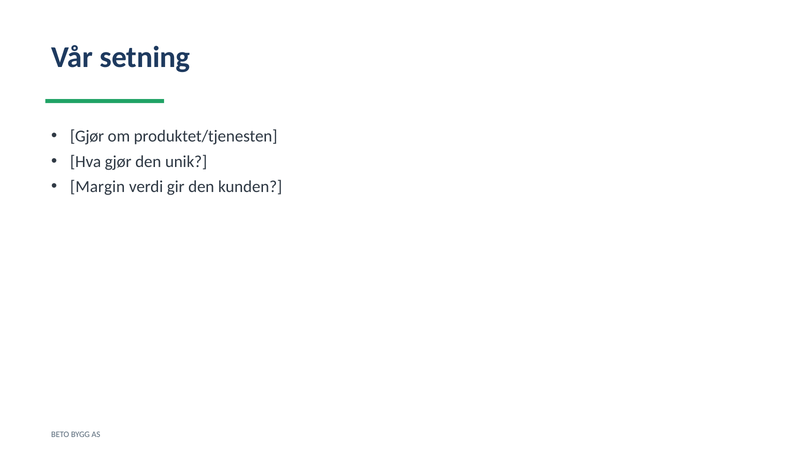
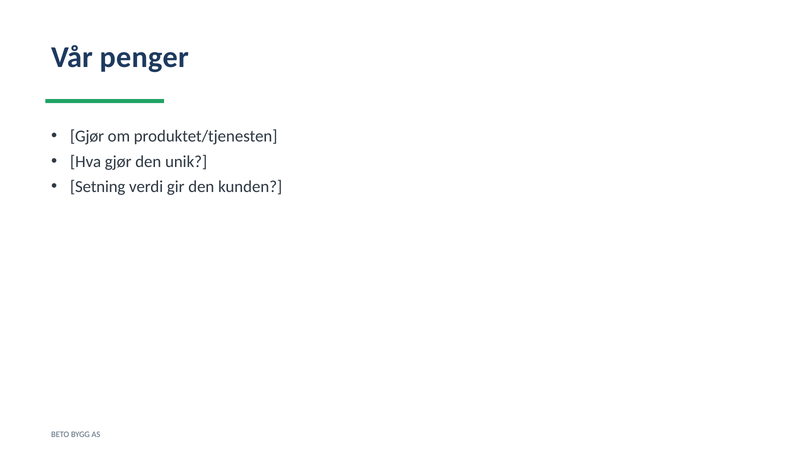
setning: setning -> penger (145, 57)
Margin: Margin -> Setning (98, 187)
